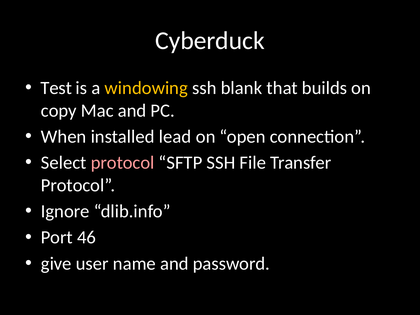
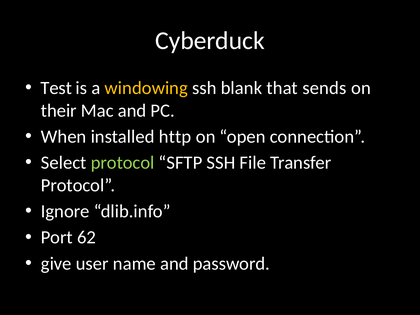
builds: builds -> sends (324, 88)
copy: copy -> their (59, 111)
lead: lead -> http (175, 137)
protocol colour: pink -> light green (123, 163)
46: 46 -> 62 (86, 237)
